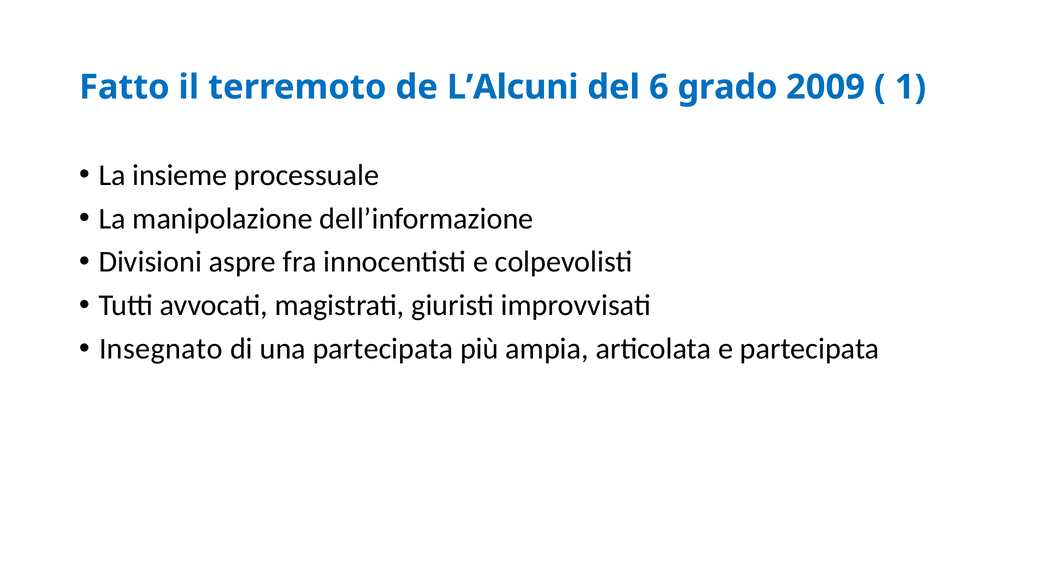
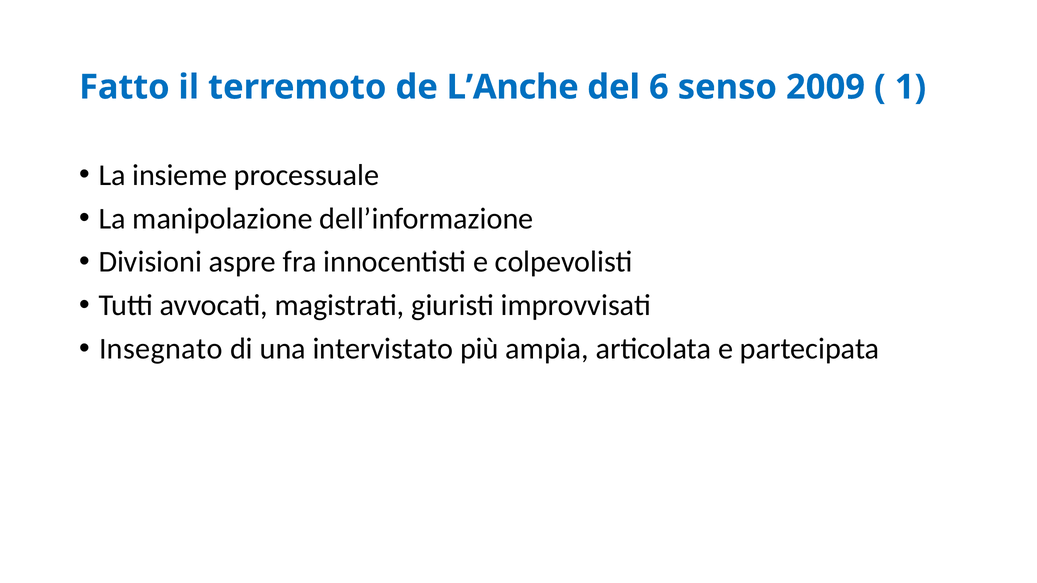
L’Alcuni: L’Alcuni -> L’Anche (513, 87)
grado: grado -> senso (727, 87)
una partecipata: partecipata -> intervistato (383, 349)
